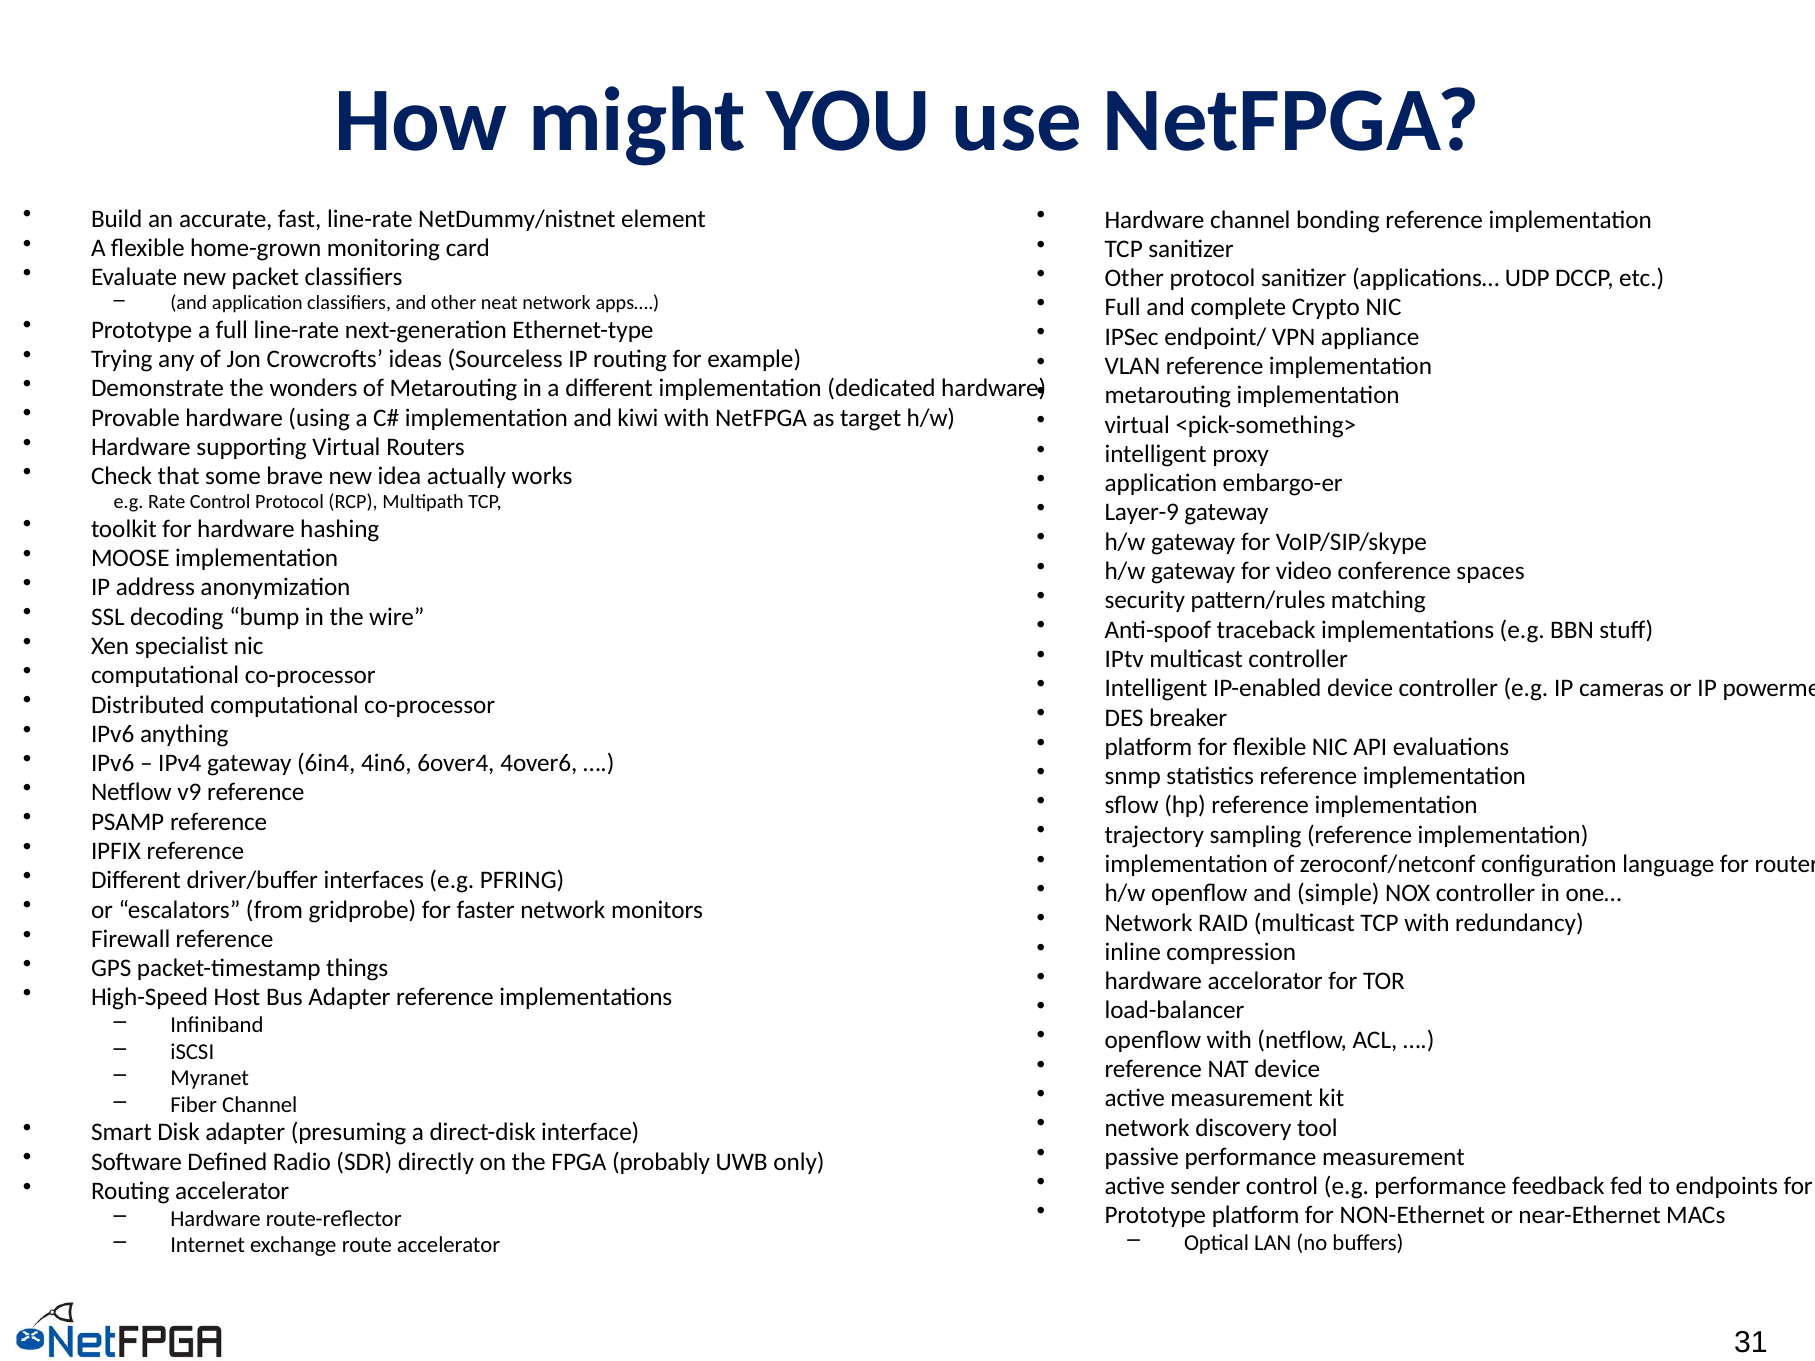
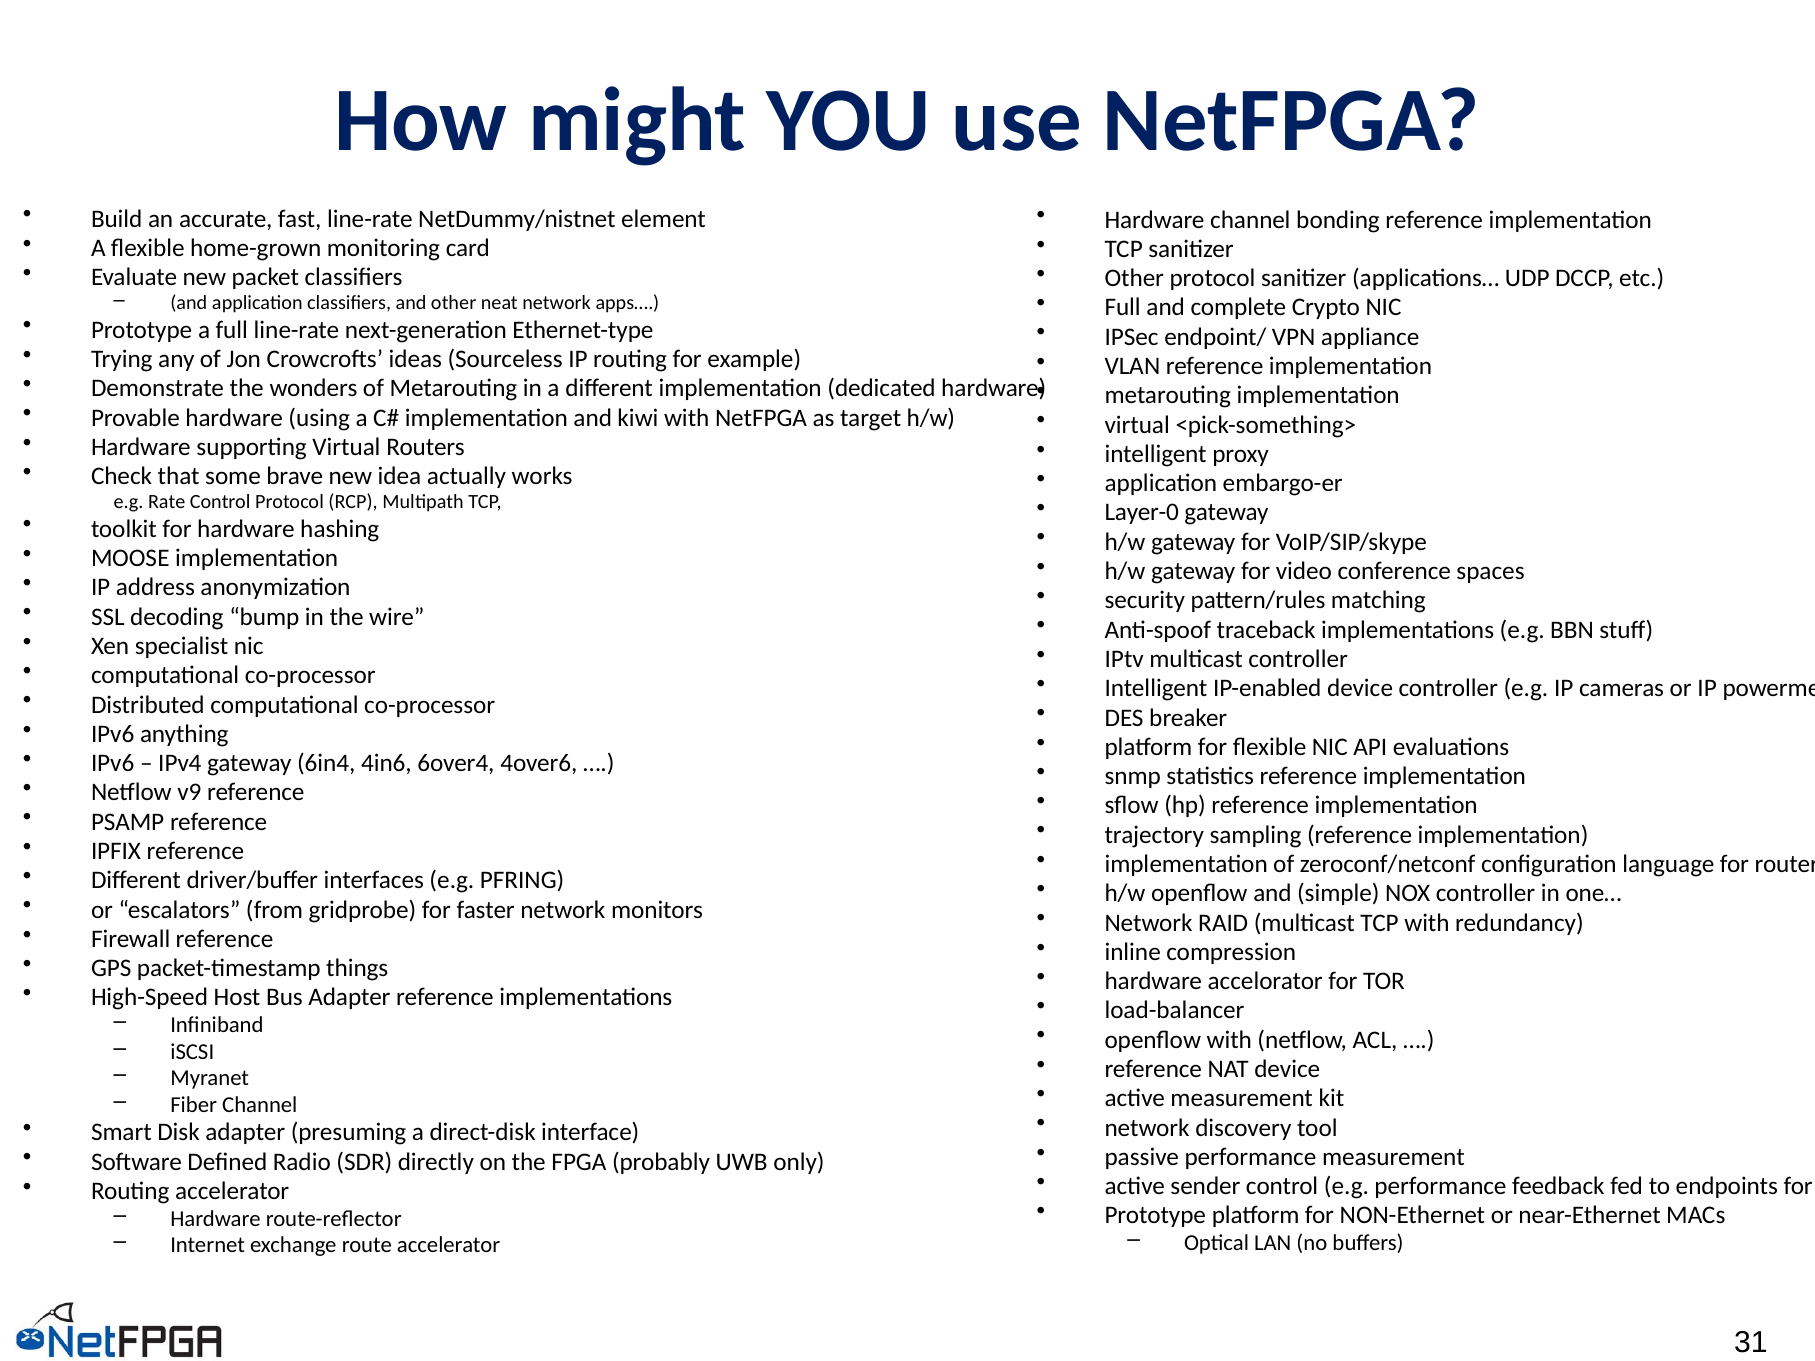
Layer-9: Layer-9 -> Layer-0 (1142, 513)
